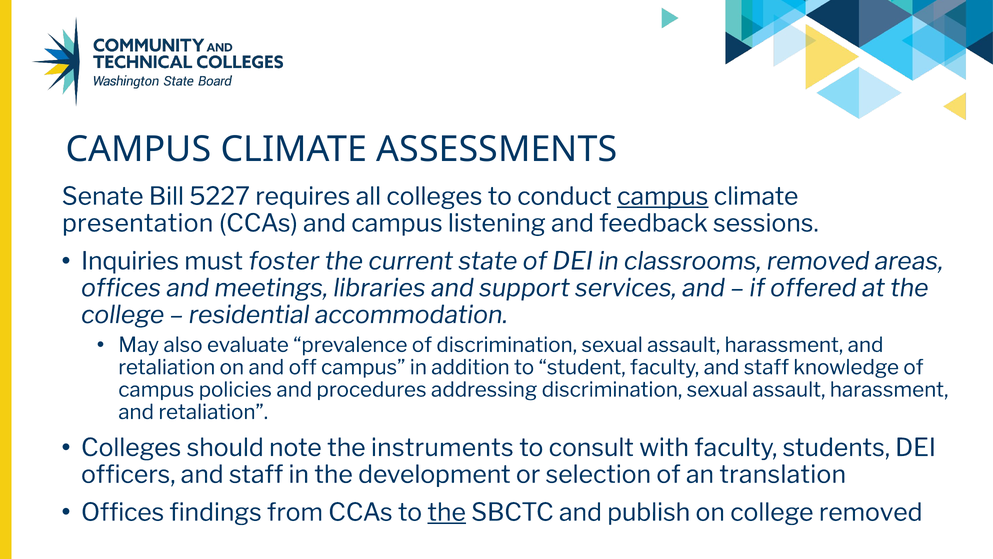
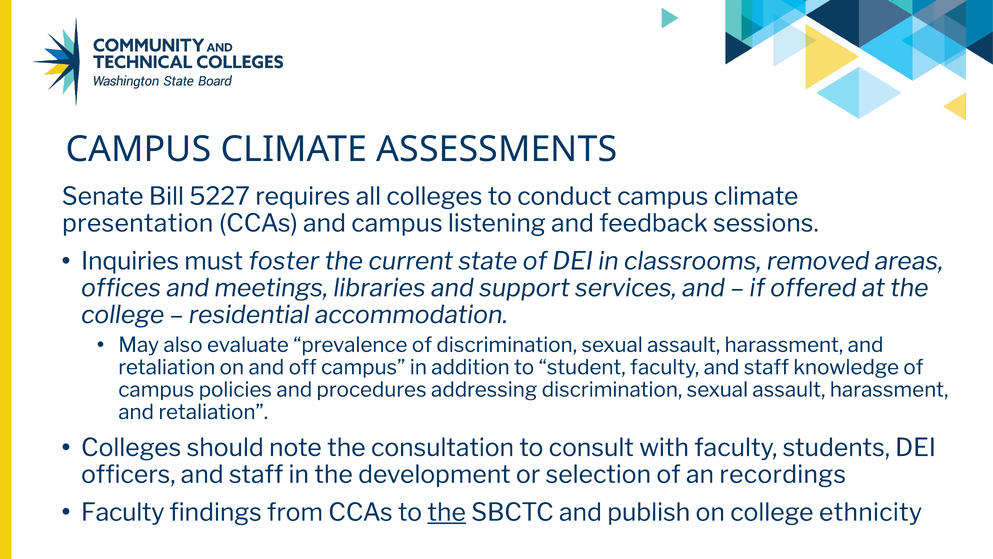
campus underline: present -> none (663, 196)
instruments: instruments -> consultation (442, 447)
translation: translation -> recordings (783, 474)
Offices: Offices -> Faculty (123, 512)
college removed: removed -> ethnicity (870, 512)
